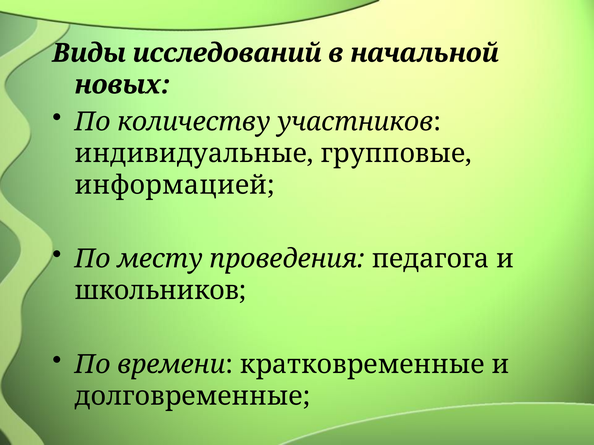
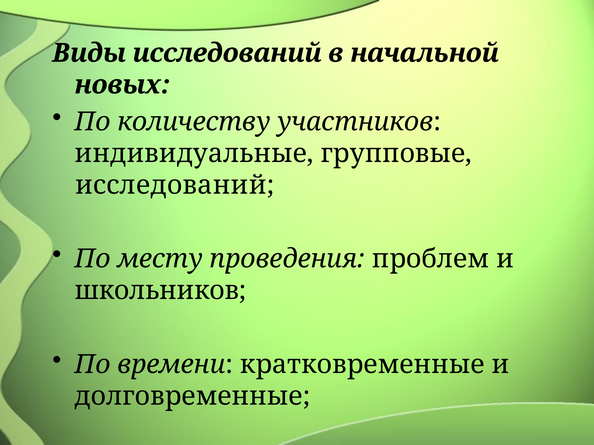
информацией: информацией -> исследований (175, 185)
педагога: педагога -> проблем (431, 259)
